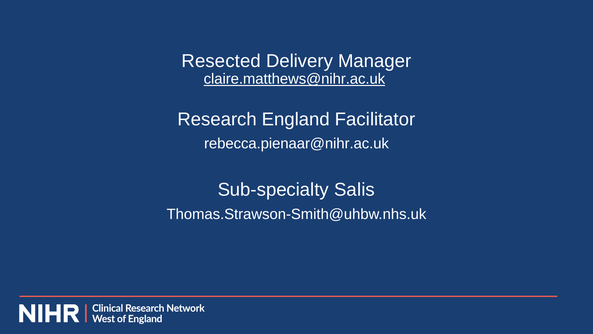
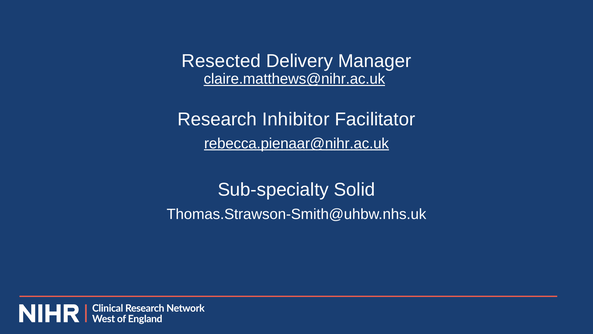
England: England -> Inhibitor (296, 119)
rebecca.pienaar@nihr.ac.uk underline: none -> present (296, 143)
Salis: Salis -> Solid (355, 190)
